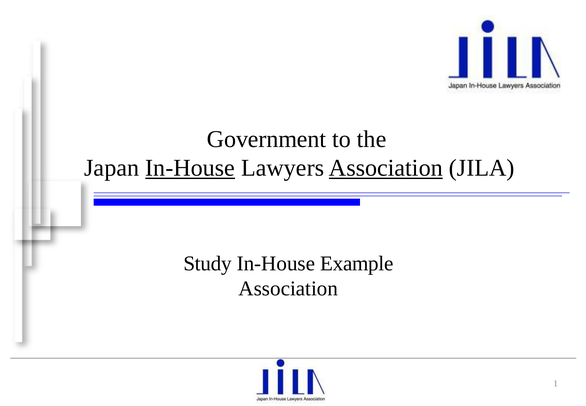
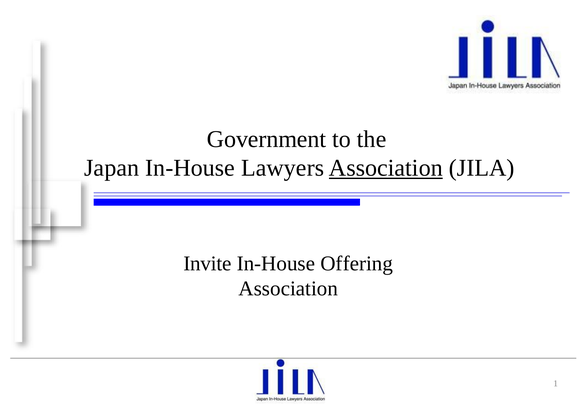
In-House underline: present -> none (190, 168)
Study: Study -> Invite (208, 263)
Example: Example -> Offering (357, 263)
